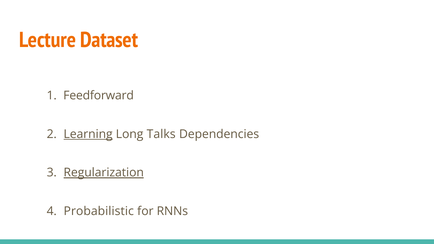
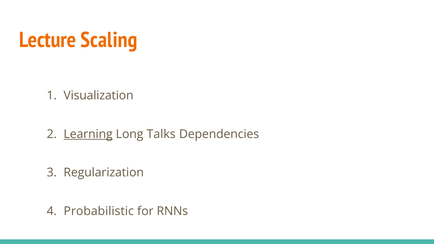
Dataset: Dataset -> Scaling (109, 40)
Feedforward: Feedforward -> Visualization (99, 96)
Regularization underline: present -> none (104, 173)
